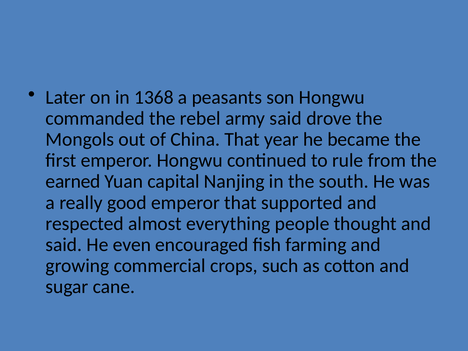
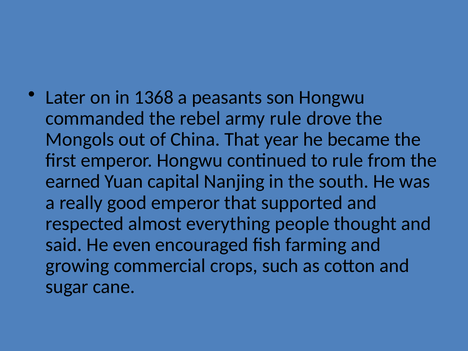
army said: said -> rule (286, 118)
